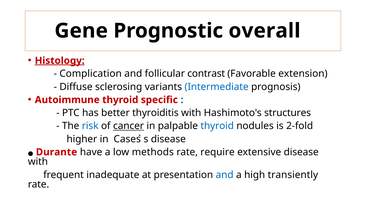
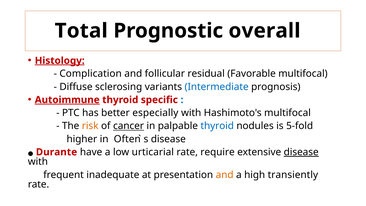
Gene: Gene -> Total (81, 31)
contrast: contrast -> residual (206, 74)
Favorable extension: extension -> multifocal (303, 74)
Autoimmune underline: none -> present (67, 100)
thyroiditis: thyroiditis -> especially (155, 113)
Hashimoto's structures: structures -> multifocal (288, 113)
risk colour: blue -> orange (90, 126)
2-fold: 2-fold -> 5-fold (300, 126)
Cases: Cases -> Often (127, 139)
methods: methods -> urticarial (153, 152)
disease underline: none -> present (301, 152)
and colour: blue -> orange (225, 175)
